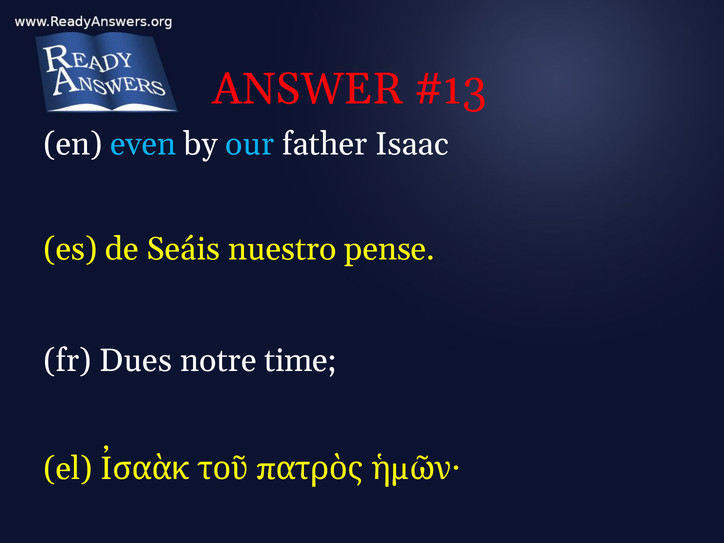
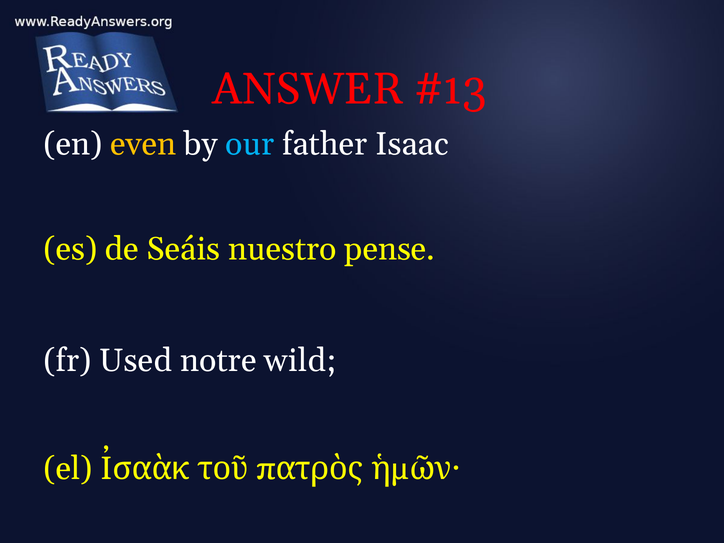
even colour: light blue -> yellow (143, 144)
Dues: Dues -> Used (136, 361)
time: time -> wild (301, 361)
